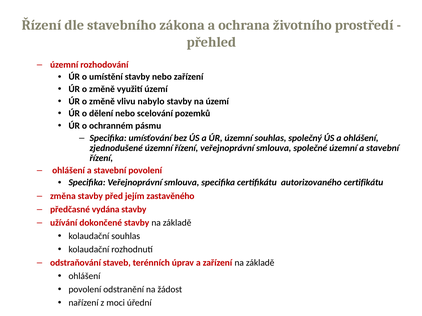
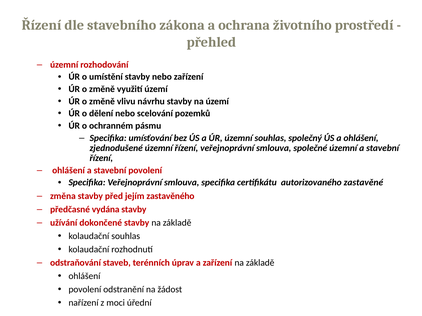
nabylo: nabylo -> návrhu (151, 101)
autorizovaného certifikátu: certifikátu -> zastavěné (363, 183)
